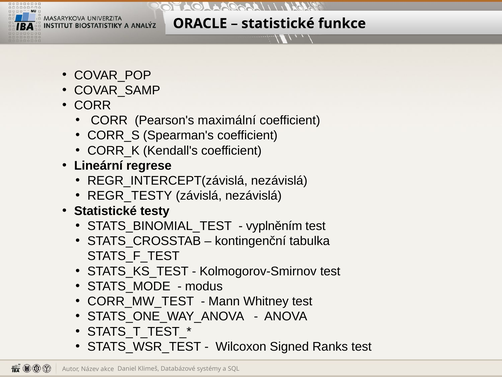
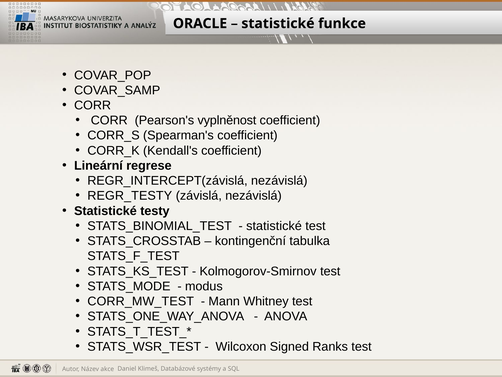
maximální: maximální -> vyplněnost (227, 120)
vyplněním: vyplněním -> statistické (274, 226)
